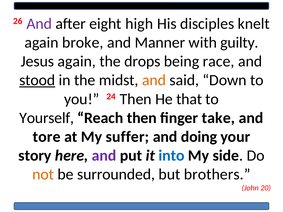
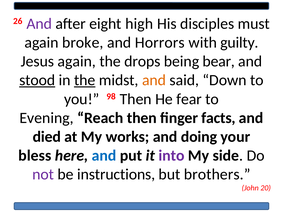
knelt: knelt -> must (254, 24)
Manner: Manner -> Horrors (160, 43)
race: race -> bear (219, 61)
the underline: none -> present (85, 80)
24: 24 -> 98 (111, 97)
that: that -> fear (189, 99)
Yourself: Yourself -> Evening (47, 118)
take: take -> facts (218, 118)
tore: tore -> died (47, 137)
suffer: suffer -> works (128, 137)
story: story -> bless (35, 156)
and colour: purple -> blue (104, 156)
into colour: blue -> purple (172, 156)
not colour: orange -> purple (43, 175)
surrounded: surrounded -> instructions (116, 175)
